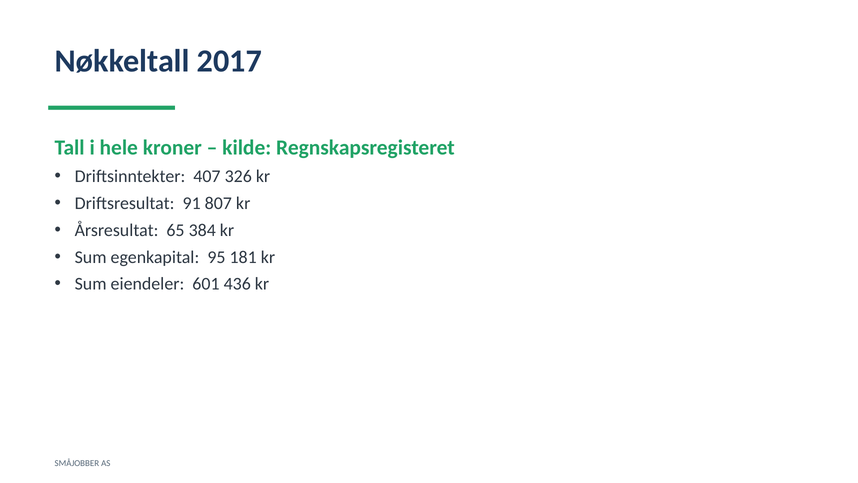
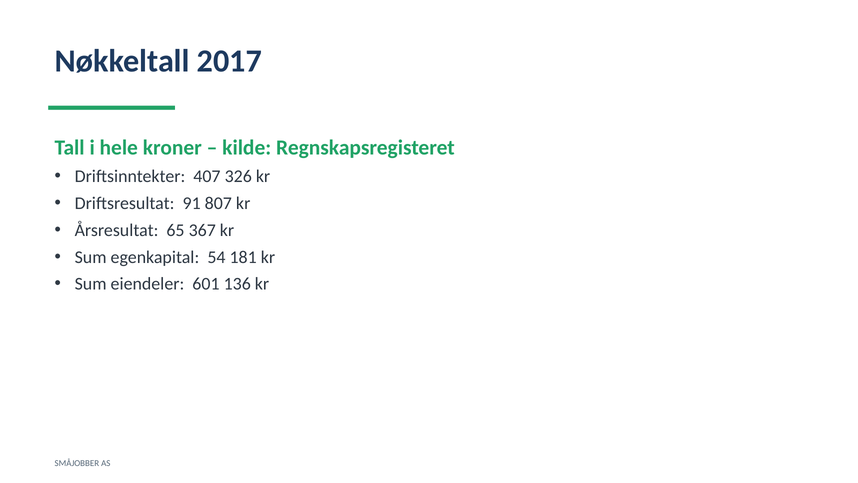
384: 384 -> 367 (202, 230)
95: 95 -> 54 (216, 257)
436: 436 -> 136 (237, 284)
